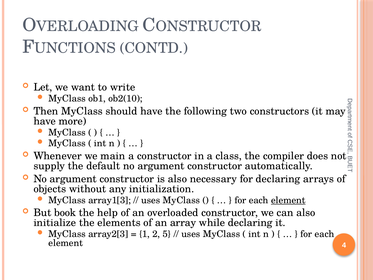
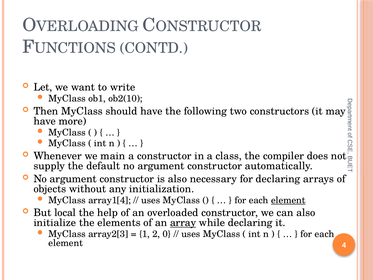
array1[3: array1[3 -> array1[4 (110, 200)
book: book -> local (65, 213)
array underline: none -> present (183, 223)
5: 5 -> 0 (167, 234)
